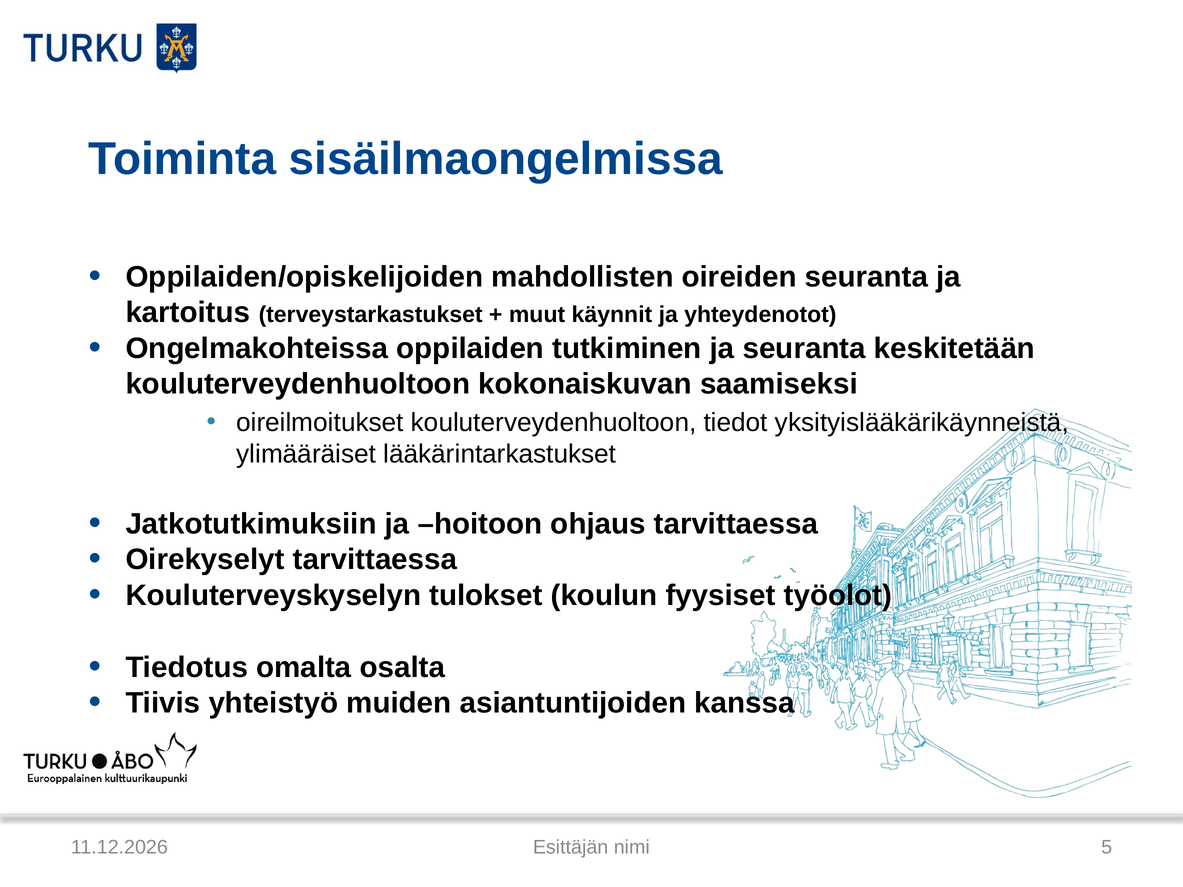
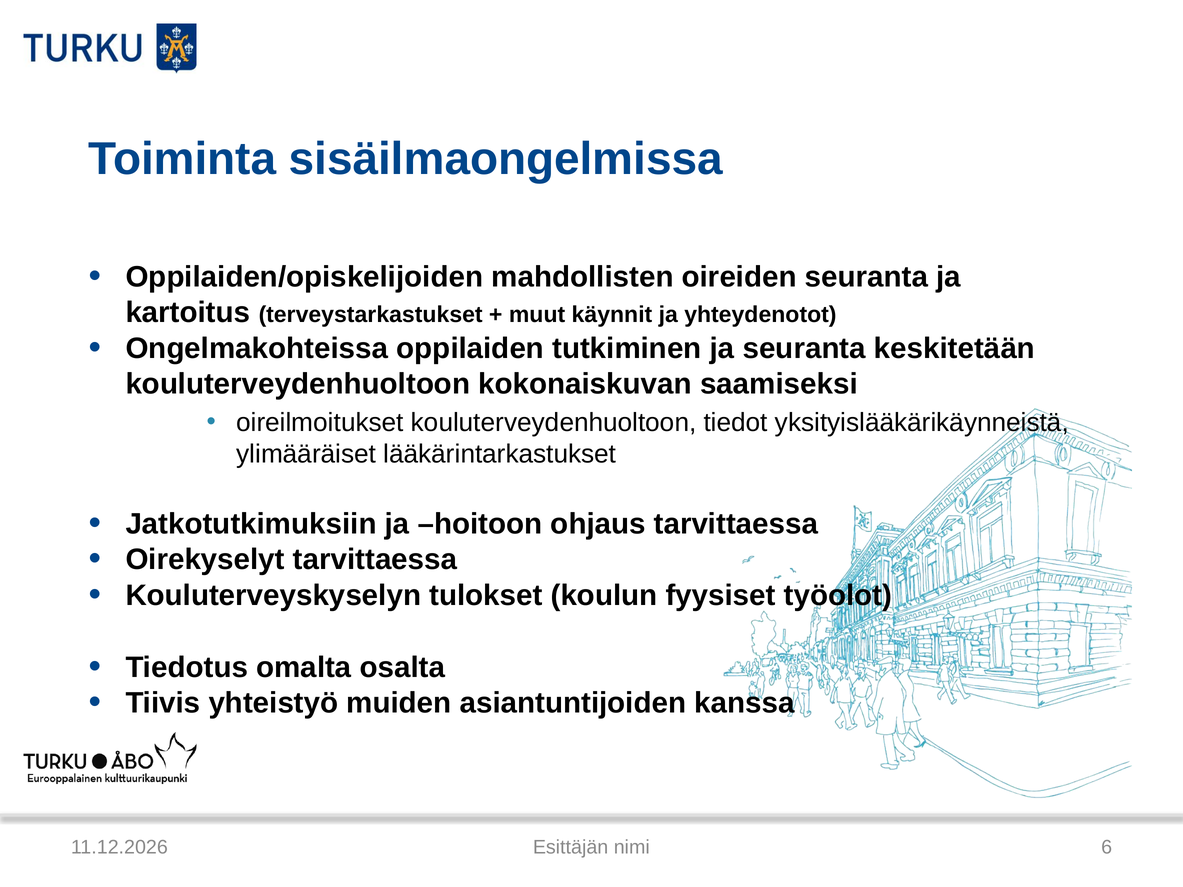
5: 5 -> 6 (1107, 847)
